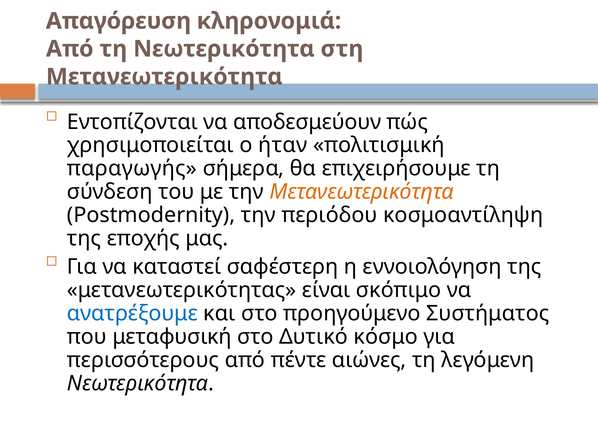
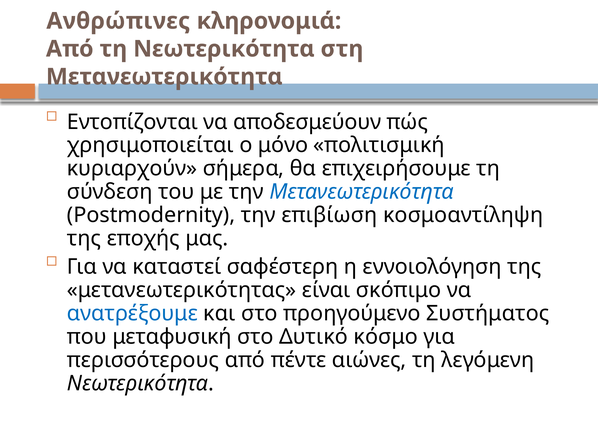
Απαγόρευση: Απαγόρευση -> Ανθρώπινες (118, 21)
ήταν: ήταν -> μόνο (283, 145)
παραγωγής: παραγωγής -> κυριαρχούν (132, 169)
Μετανεωτερικότητα colour: orange -> blue (362, 192)
περιόδου: περιόδου -> επιβίωση (329, 215)
